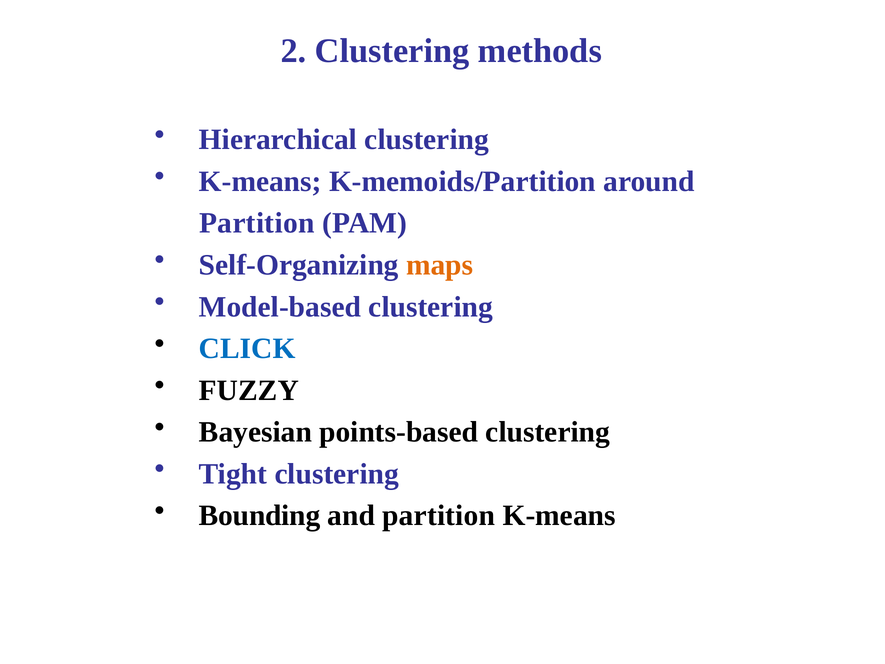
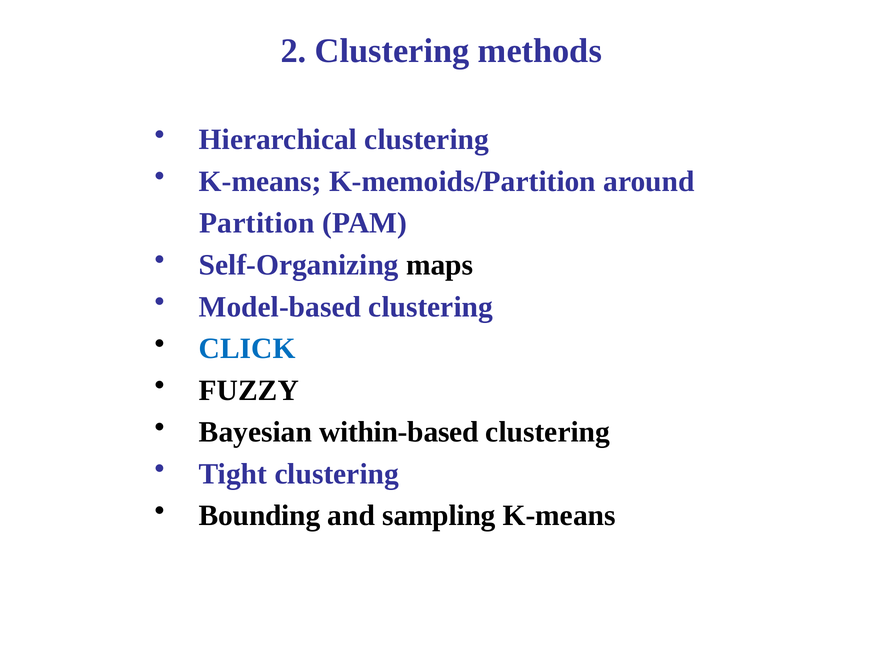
maps colour: orange -> black (440, 265)
points-based: points-based -> within-based (399, 432)
and partition: partition -> sampling (439, 516)
